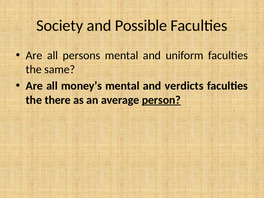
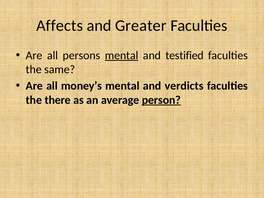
Society: Society -> Affects (60, 26)
Possible: Possible -> Greater (141, 26)
mental underline: none -> present (122, 55)
uniform: uniform -> testified (185, 55)
